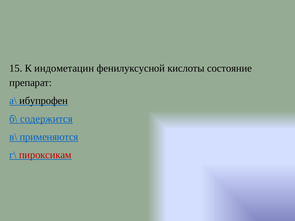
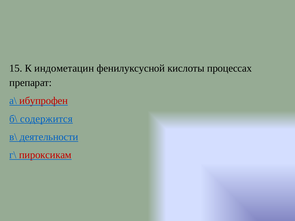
состояние: состояние -> процессах (230, 68)
ибупрофен colour: black -> red (44, 101)
применяются: применяются -> деятельности (49, 137)
